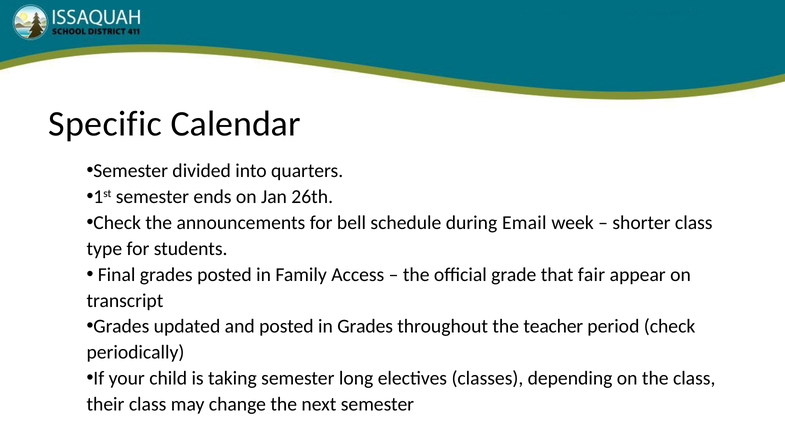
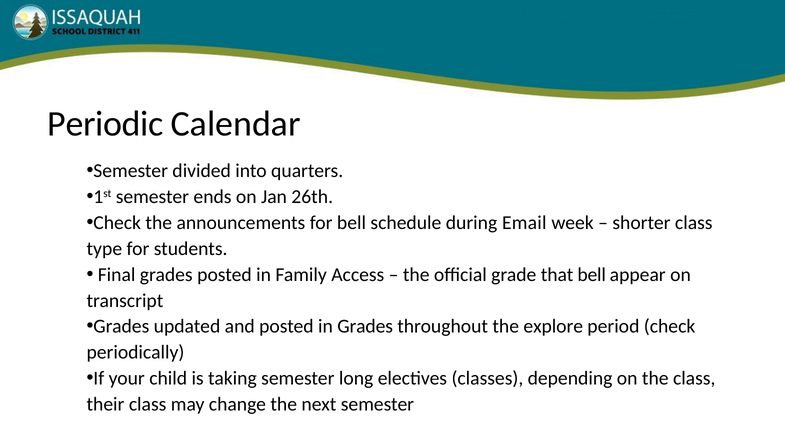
Specific: Specific -> Periodic (105, 124)
that fair: fair -> bell (592, 274)
teacher: teacher -> explore (553, 326)
